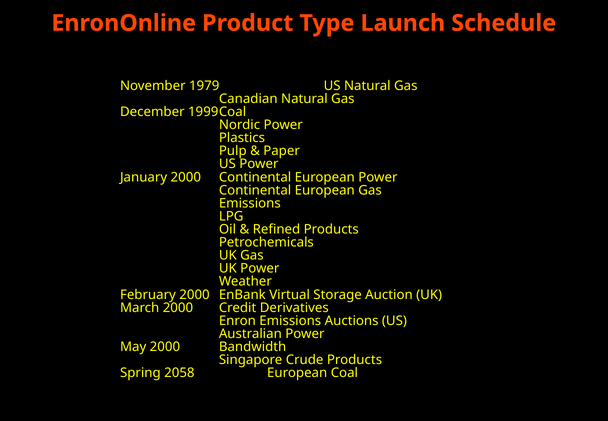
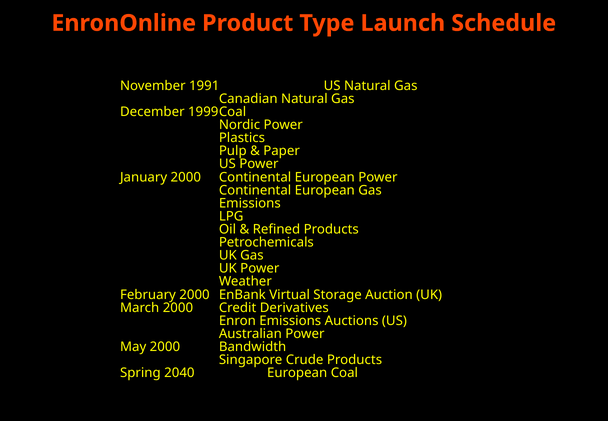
1979: 1979 -> 1991 (204, 86)
2058: 2058 -> 2040 (179, 373)
